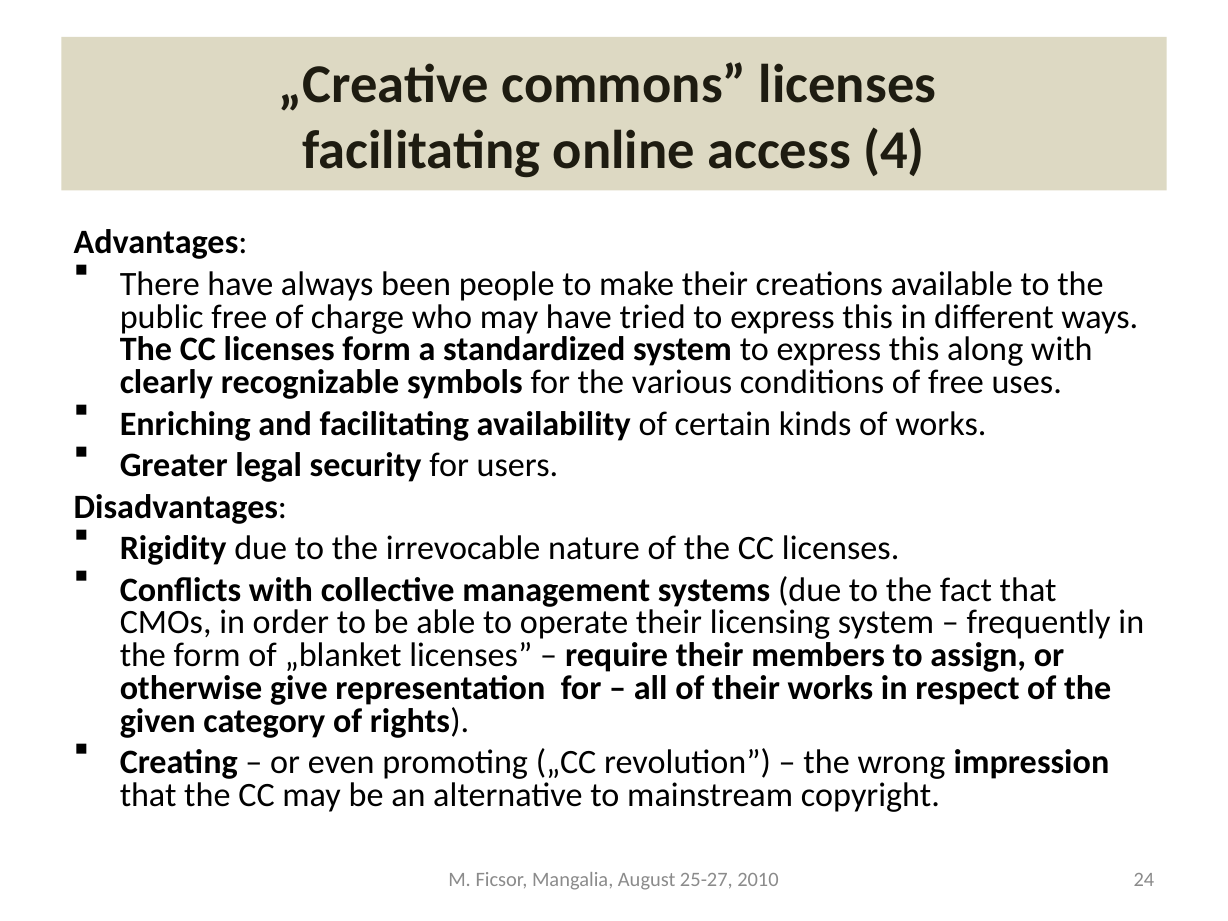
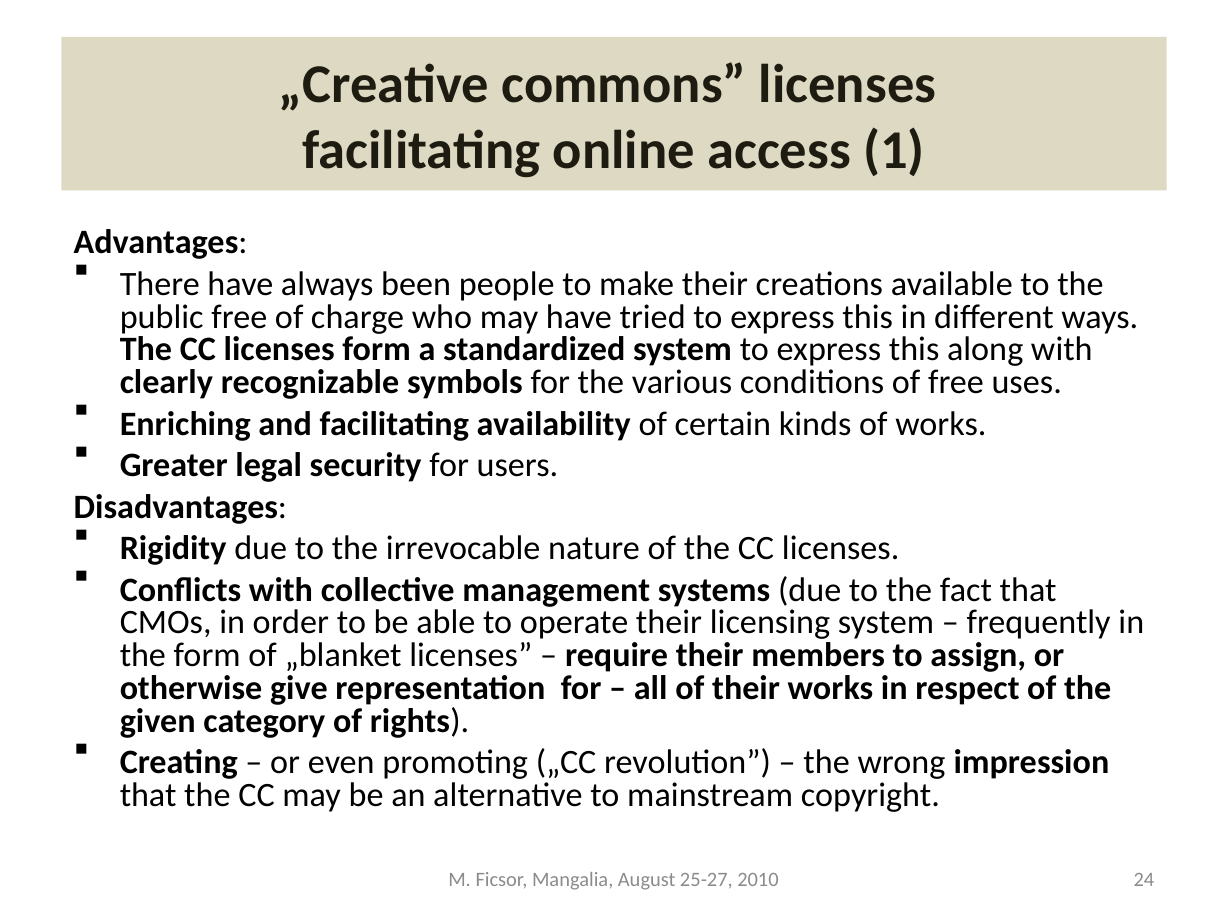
4: 4 -> 1 (894, 150)
